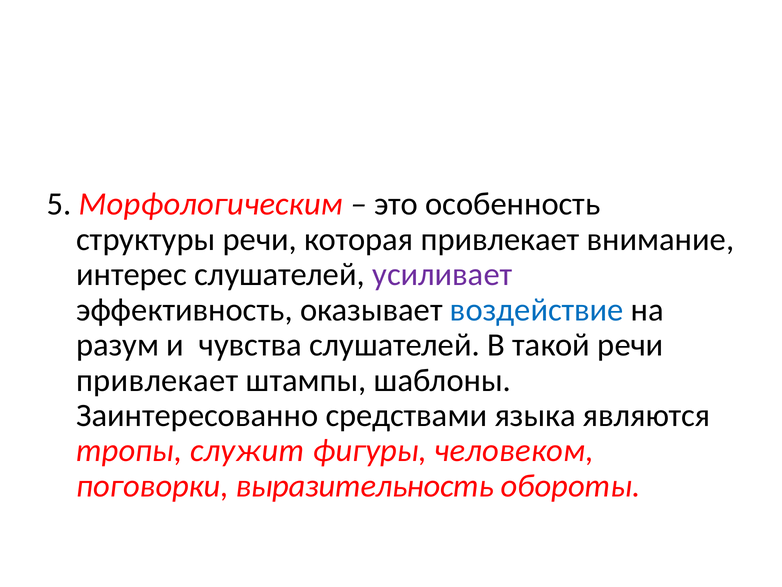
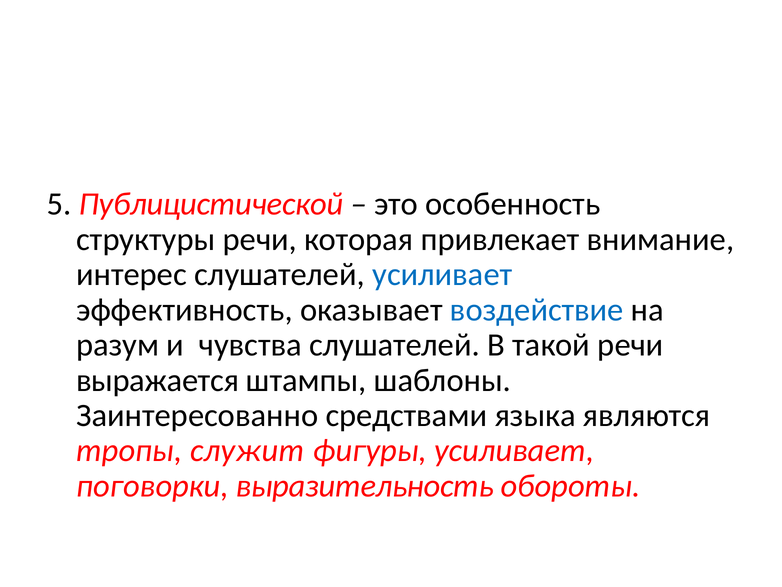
Морфологическим: Морфологическим -> Публицистической (211, 204)
усиливает colour: purple -> blue (442, 274)
привлекает: привлекает -> выражается (158, 380)
фигуры человеком: человеком -> усиливает (514, 450)
